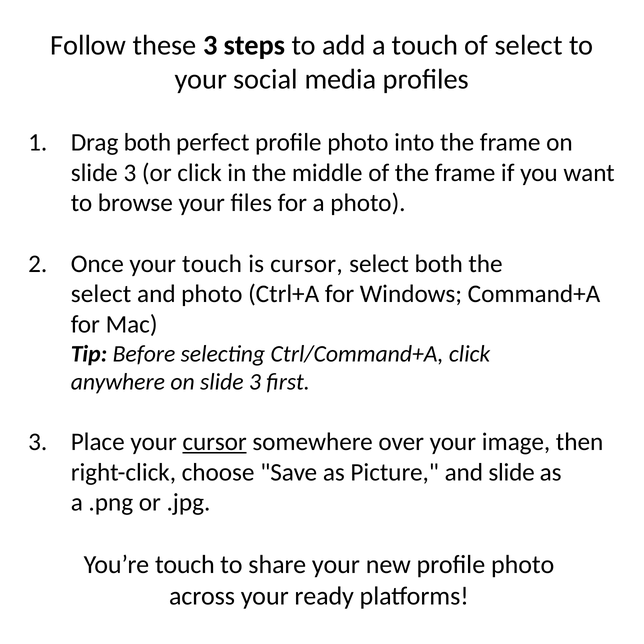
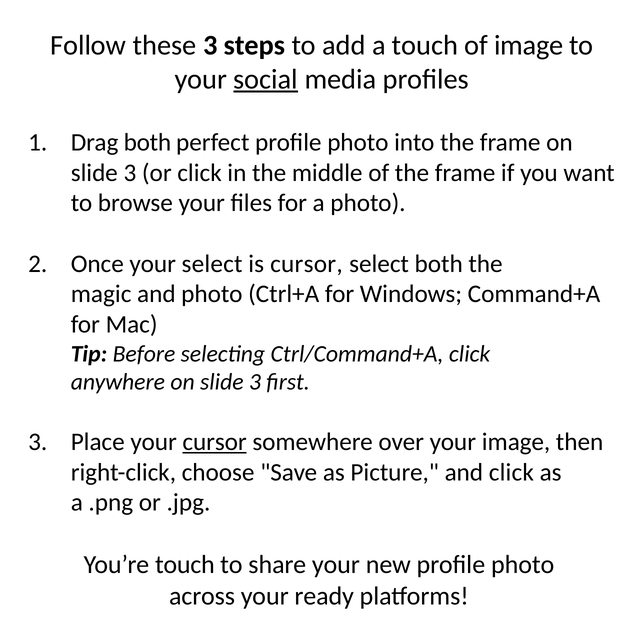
of select: select -> image (529, 45)
social underline: none -> present (266, 79)
your touch: touch -> select (212, 264)
select: select -> magic (101, 294)
and slide: slide -> click (511, 472)
